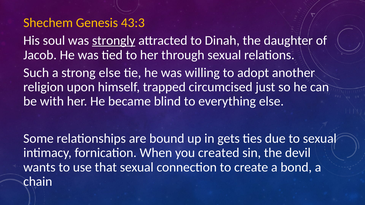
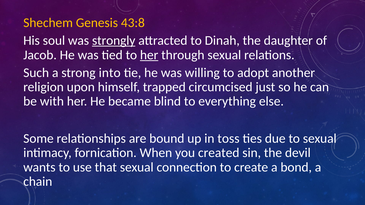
43:3: 43:3 -> 43:8 (133, 23)
her underline: none -> present (149, 55)
strong else: else -> into (110, 73)
gets: gets -> toss (228, 139)
